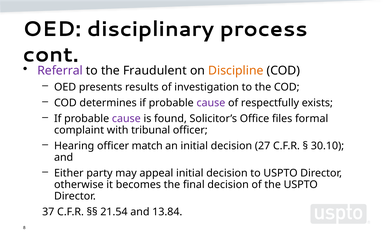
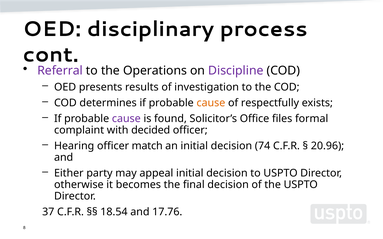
Fraudulent: Fraudulent -> Operations (155, 71)
Discipline colour: orange -> purple (236, 71)
cause colour: purple -> orange (211, 103)
tribunal: tribunal -> decided (151, 130)
27: 27 -> 74 (263, 146)
30.10: 30.10 -> 20.96 (327, 146)
21.54: 21.54 -> 18.54 (114, 212)
13.84: 13.84 -> 17.76 (167, 212)
